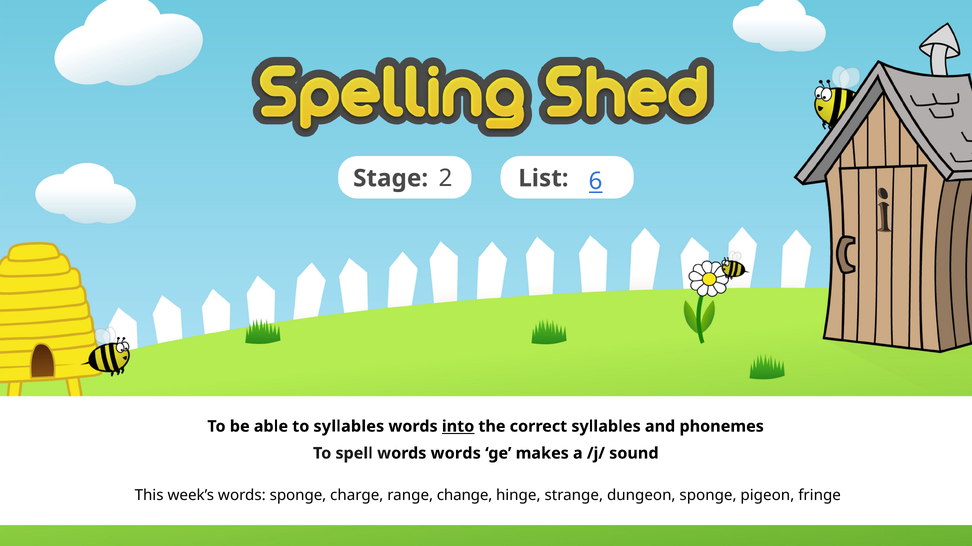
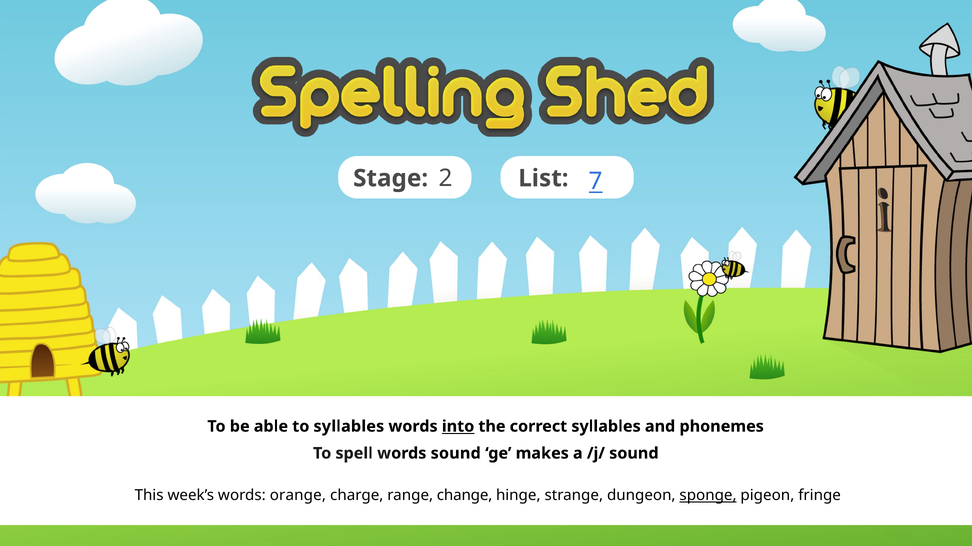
6: 6 -> 7 (596, 181)
words words: words -> sound (456, 454)
words sponge: sponge -> orange (298, 496)
sponge underline: none -> present (708, 496)
